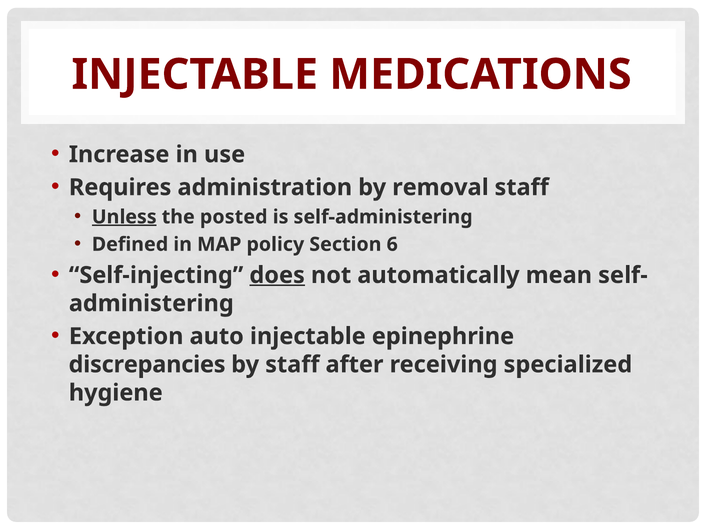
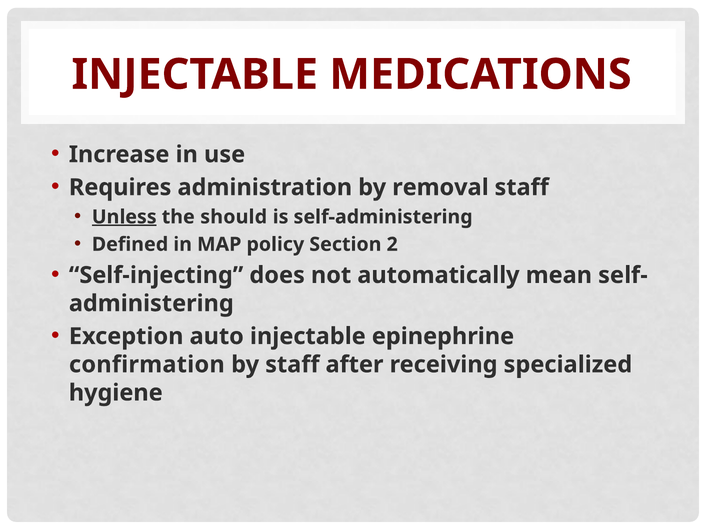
posted: posted -> should (234, 217)
6: 6 -> 2 (392, 245)
does underline: present -> none (277, 275)
discrepancies: discrepancies -> confirmation (147, 365)
